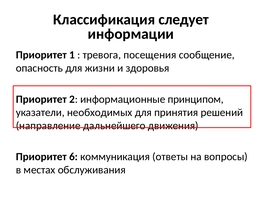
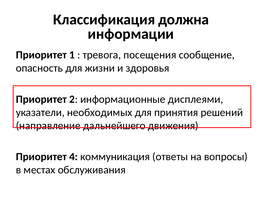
следует: следует -> должна (184, 19)
принципом: принципом -> дисплеями (196, 99)
6: 6 -> 4 (73, 157)
